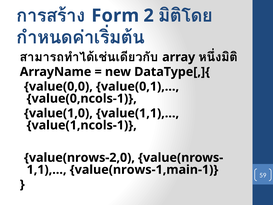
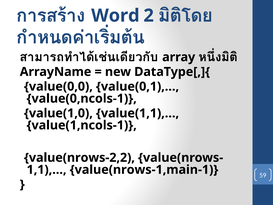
Form: Form -> Word (115, 16)
value(nrows-2,0: value(nrows-2,0 -> value(nrows-2,2 (79, 157)
